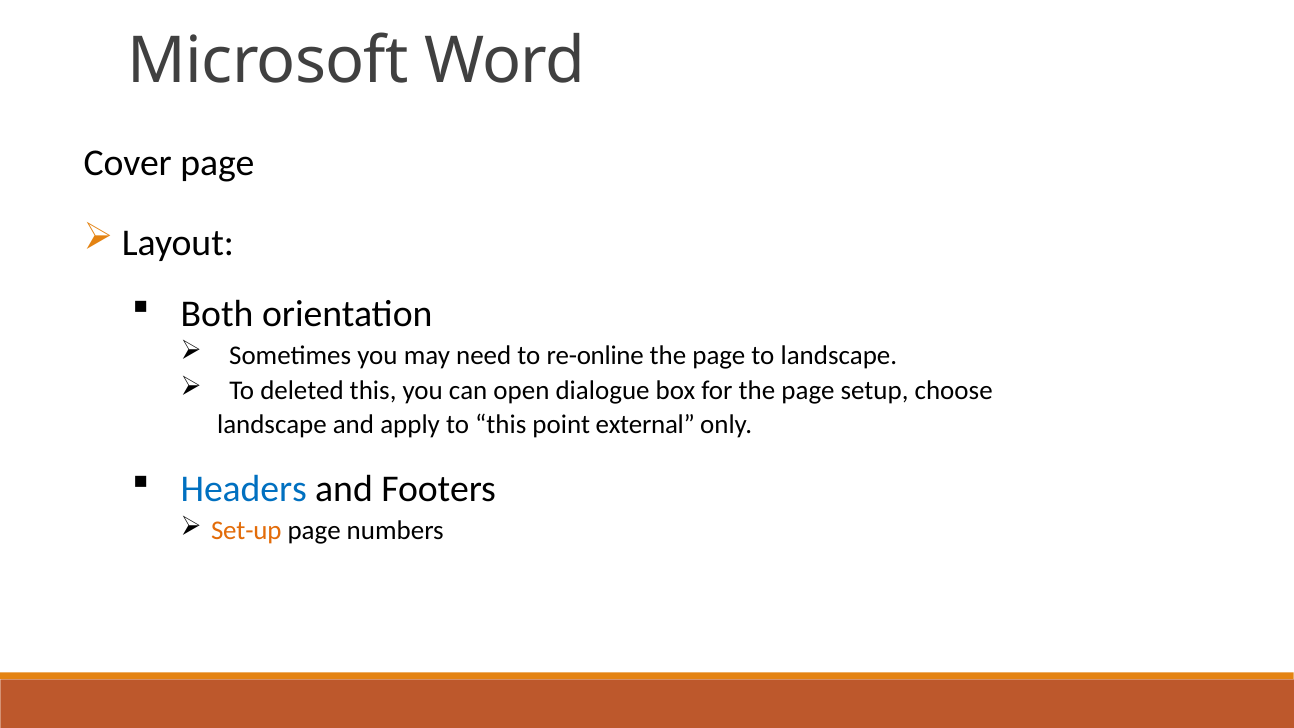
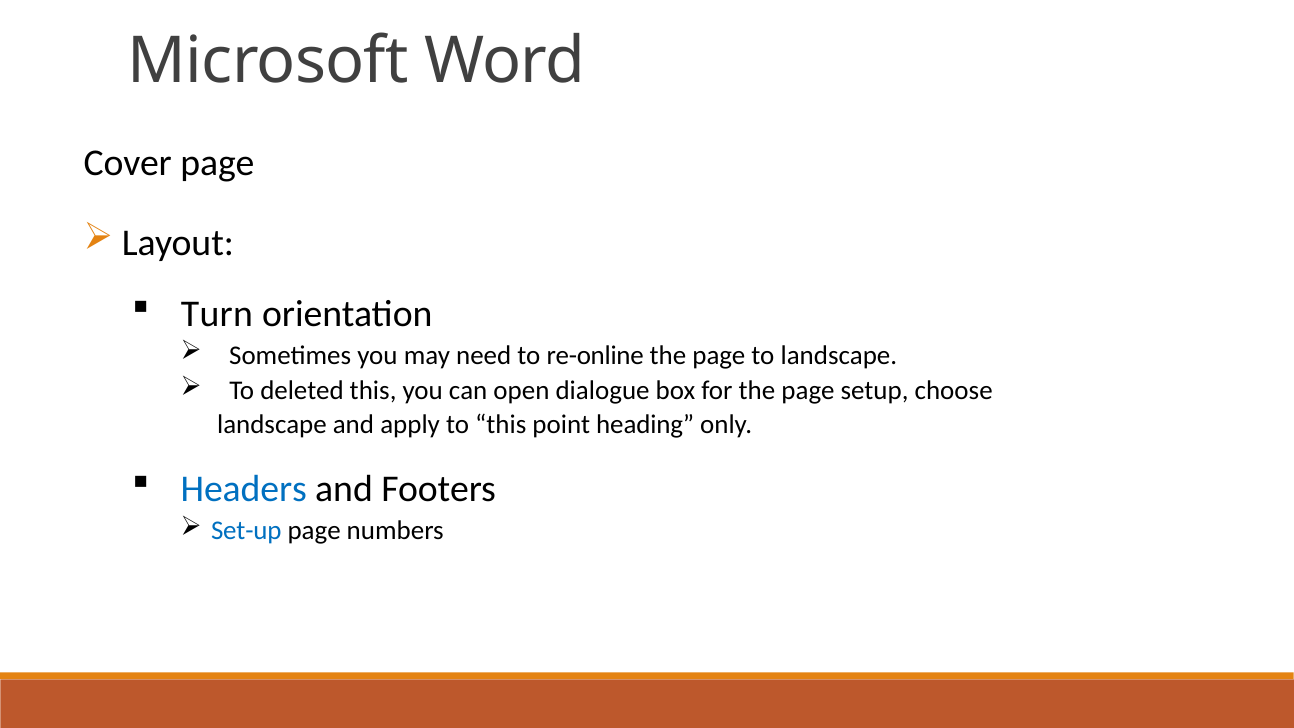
Both: Both -> Turn (217, 314)
external: external -> heading (645, 424)
Set-up colour: orange -> blue (246, 530)
